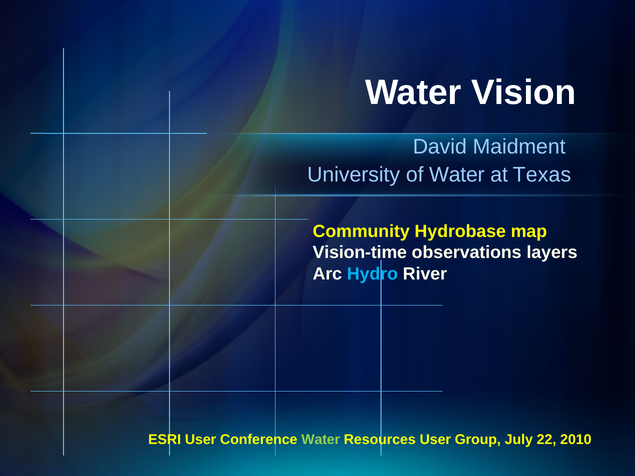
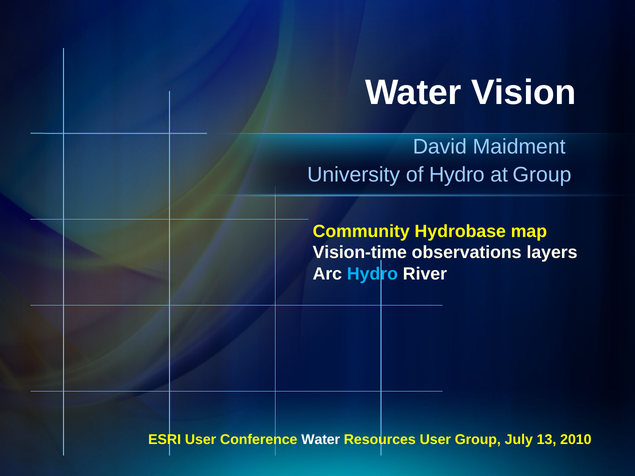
of Water: Water -> Hydro (457, 175)
at Texas: Texas -> Group (542, 175)
Water colour: light green -> white (321, 440)
22: 22 -> 13 (547, 440)
